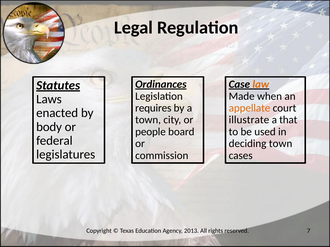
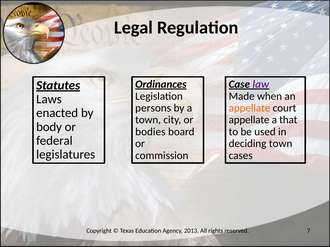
law colour: orange -> purple (261, 84)
requires: requires -> persons (153, 108)
illustrate: illustrate -> appellate (249, 120)
people: people -> bodies (150, 132)
